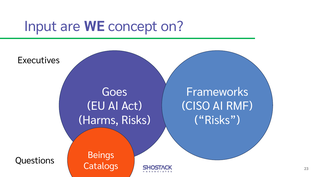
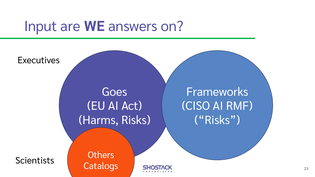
concept: concept -> answers (133, 26)
Beings: Beings -> Others (101, 155)
Questions: Questions -> Scientists (35, 161)
